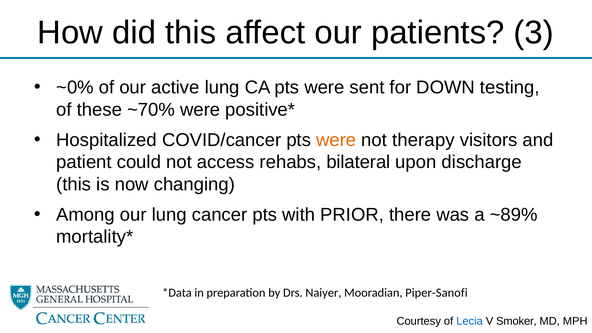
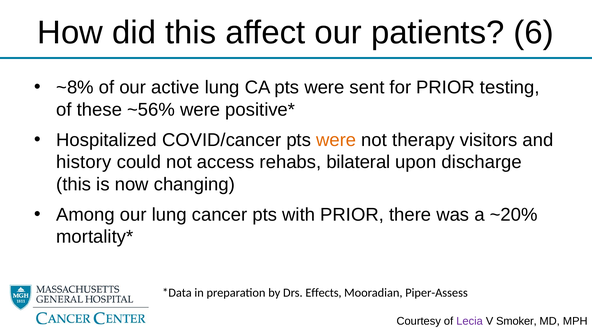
3: 3 -> 6 (534, 33)
~0%: ~0% -> ~8% (75, 87)
for DOWN: DOWN -> PRIOR (446, 87)
~70%: ~70% -> ~56% (151, 110)
patient: patient -> history (84, 162)
~89%: ~89% -> ~20% (514, 215)
Naiyer: Naiyer -> Effects (324, 293)
Piper-Sanofi: Piper-Sanofi -> Piper-Assess (437, 293)
Lecia colour: blue -> purple (470, 321)
